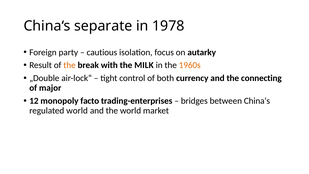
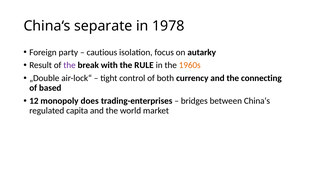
the colour: orange -> purple (70, 65)
MILK: MILK -> RULE (144, 65)
major: major -> based (50, 88)
facto: facto -> does (90, 101)
regulated world: world -> capita (77, 111)
